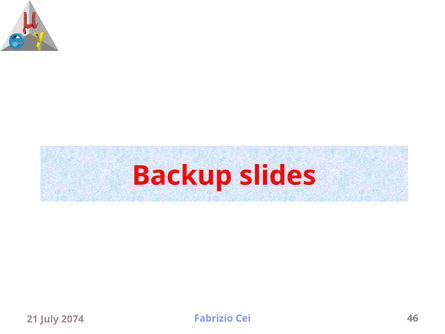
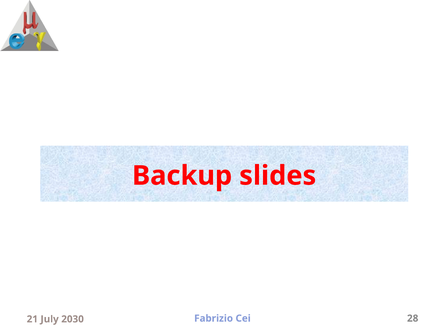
46: 46 -> 28 (413, 318)
2074: 2074 -> 2030 (73, 319)
